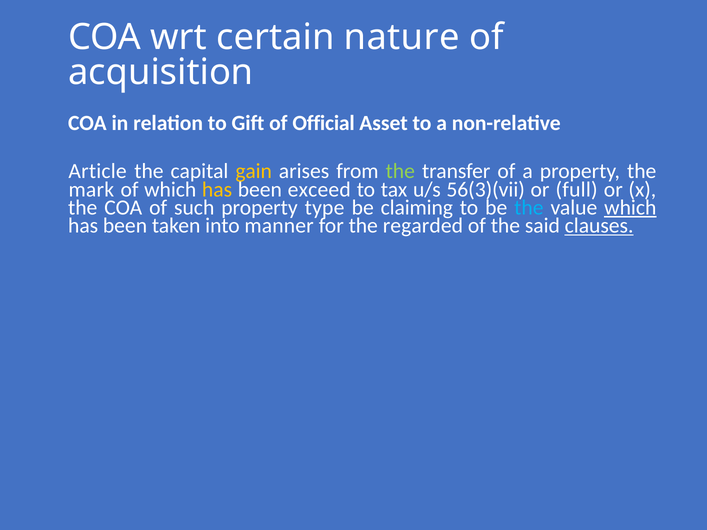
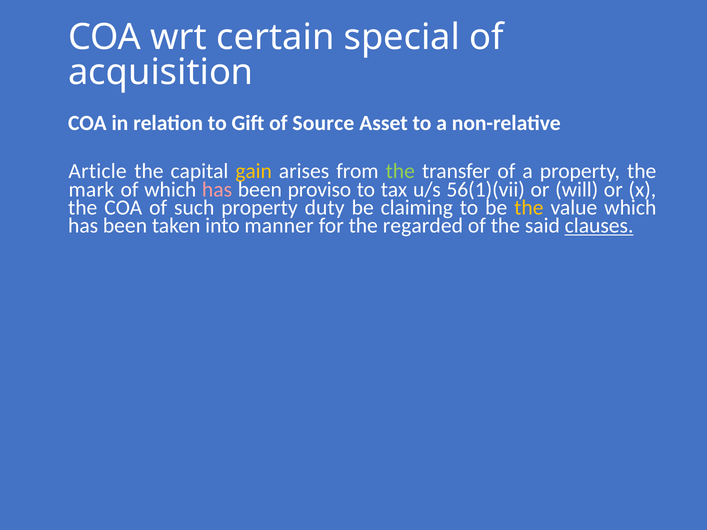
nature: nature -> special (402, 37)
Official: Official -> Source (323, 123)
has colour: yellow -> pink (217, 190)
exceed: exceed -> proviso (319, 190)
56(3)(vii: 56(3)(vii -> 56(1)(vii (486, 190)
full: full -> will (577, 190)
type: type -> duty (325, 208)
the colour: light blue -> yellow (529, 208)
which underline: present -> none (630, 208)
